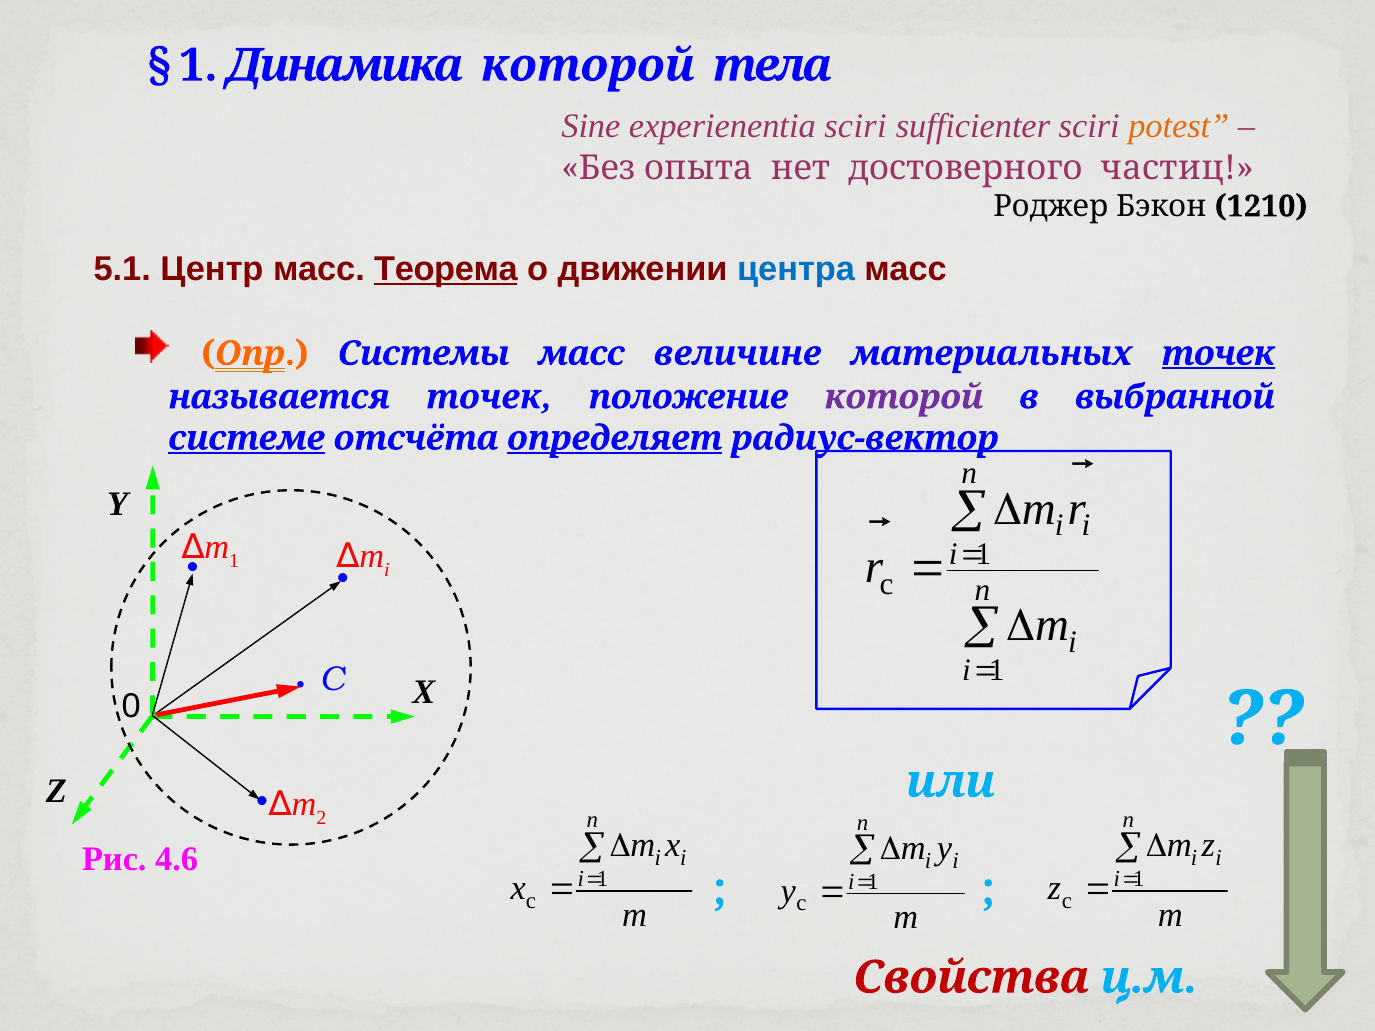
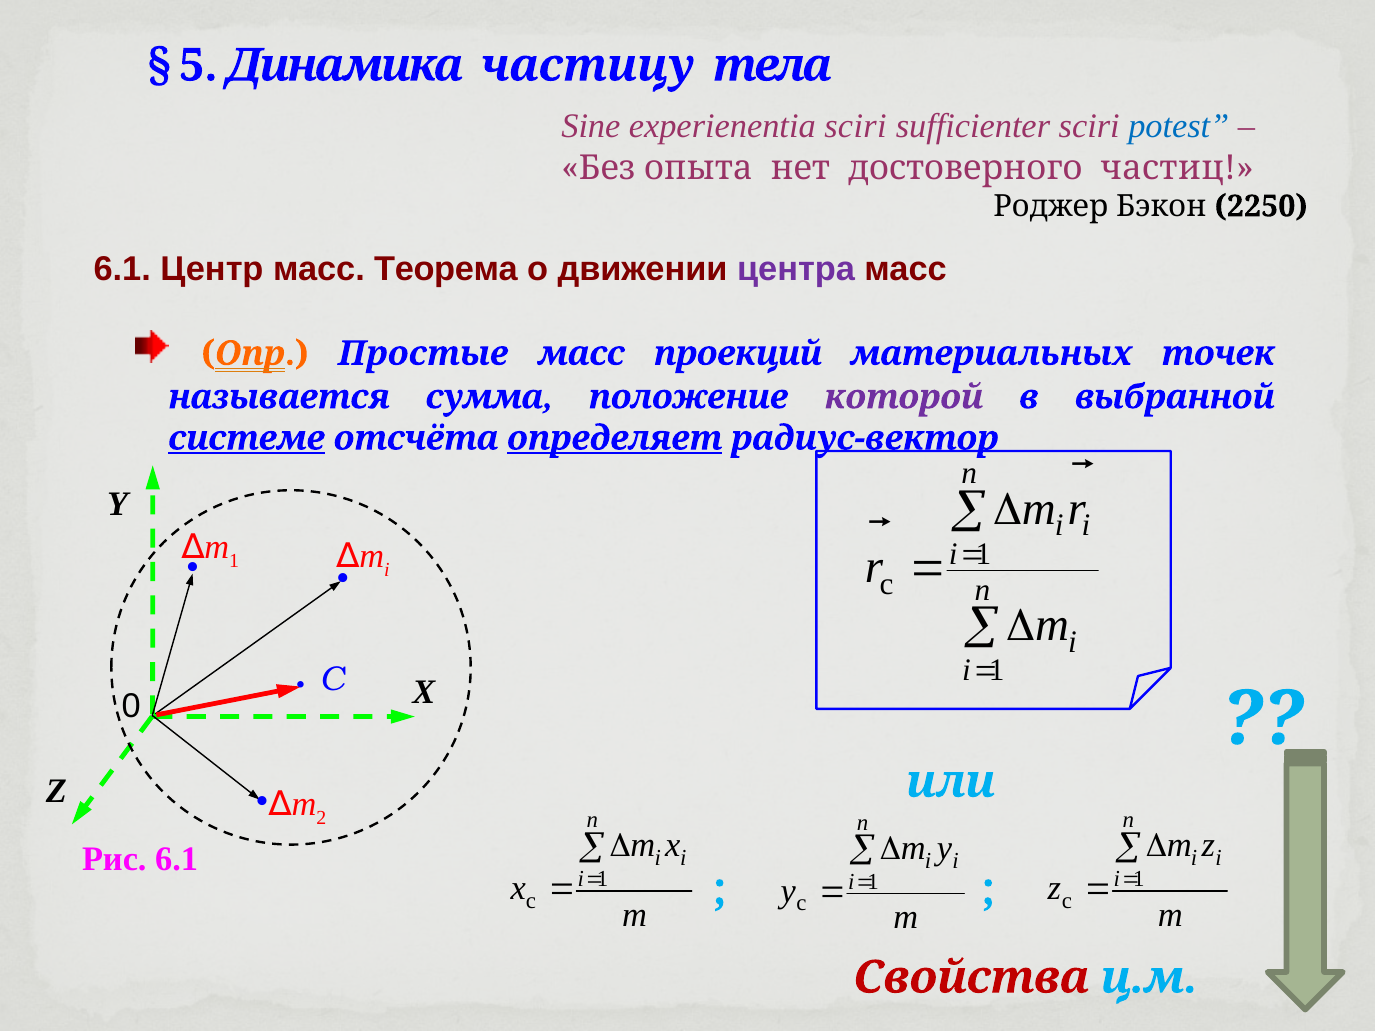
1: 1 -> 5 (198, 65)
Динамика которой: которой -> частицу (588, 65)
potest colour: orange -> blue (1179, 126)
1210: 1210 -> 2250 (1261, 206)
5.1: 5.1 -> 6.1 (122, 269)
Теорема underline: present -> none (446, 269)
центра colour: blue -> purple (796, 269)
Системы: Системы -> Простые (423, 354)
величине: величине -> проекций (738, 354)
точек underline: present -> none (1218, 354)
называется точек: точек -> сумма (490, 397)
Рис 4.6: 4.6 -> 6.1 (177, 859)
